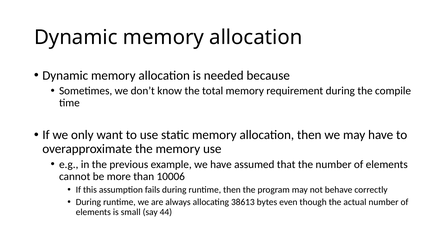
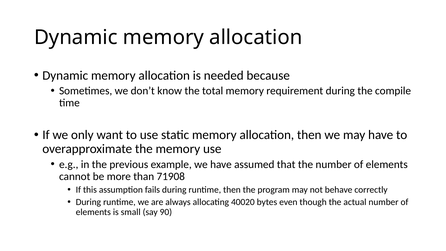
10006: 10006 -> 71908 (171, 176)
38613: 38613 -> 40020 (243, 202)
44: 44 -> 90 (166, 212)
